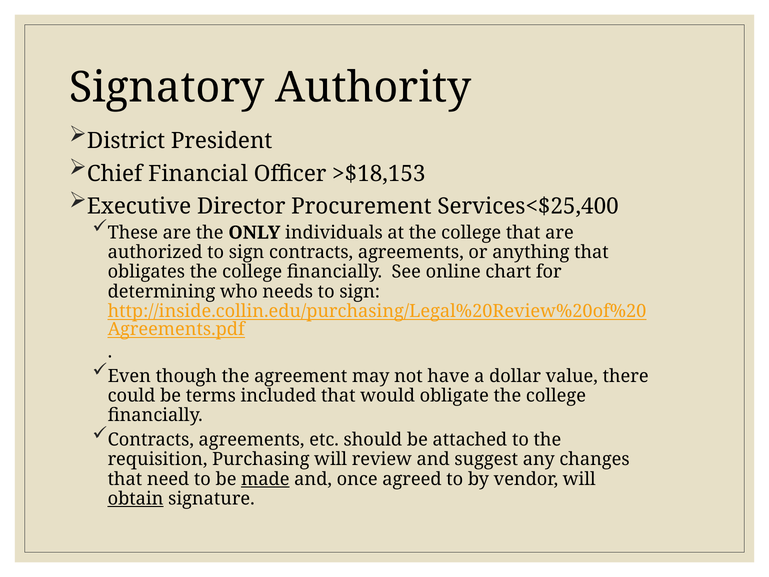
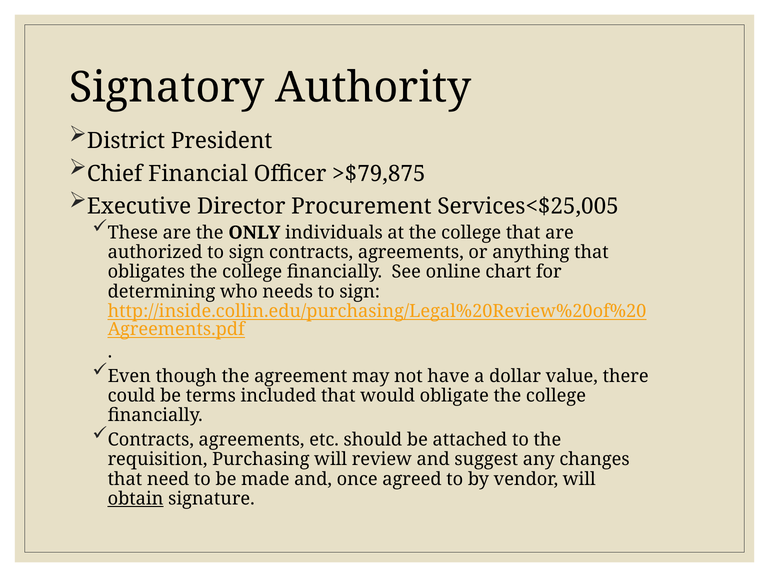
>$18,153: >$18,153 -> >$79,875 (379, 174)
Services<$25,400: Services<$25,400 -> Services<$25,005 (528, 206)
made underline: present -> none (265, 479)
